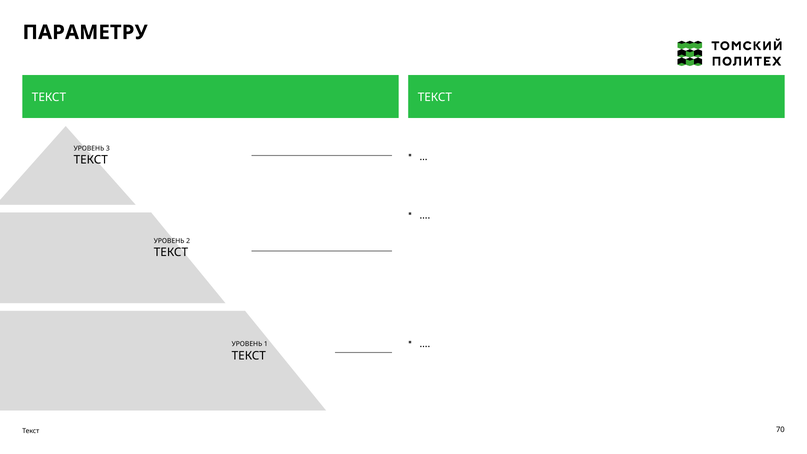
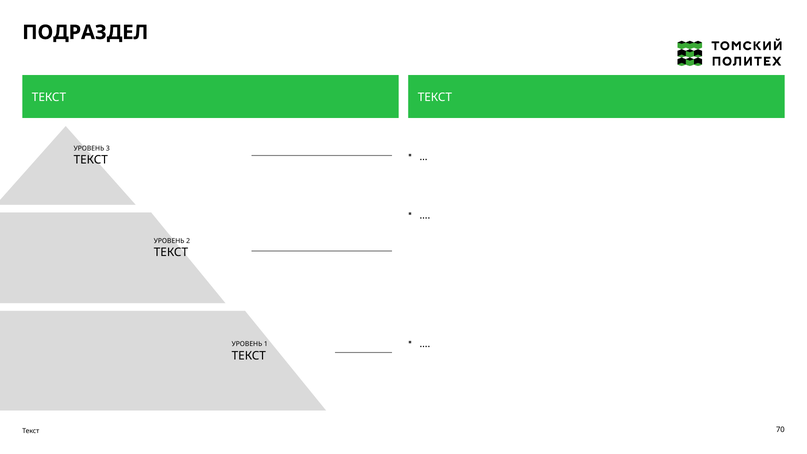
ПАРАМЕТРУ: ПАРАМЕТРУ -> ПОДРАЗДЕЛ (85, 32)
